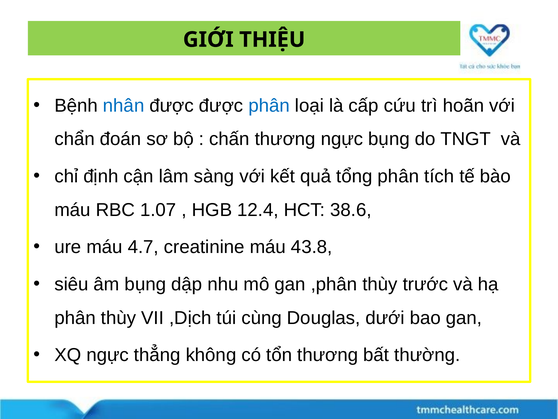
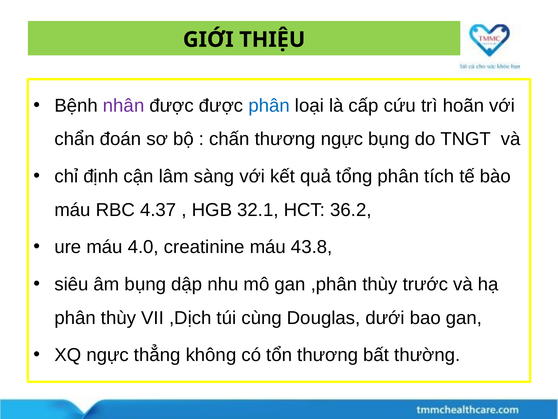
nhân colour: blue -> purple (124, 105)
1.07: 1.07 -> 4.37 (158, 210)
12.4: 12.4 -> 32.1 (258, 210)
38.6: 38.6 -> 36.2 (351, 210)
4.7: 4.7 -> 4.0 (143, 247)
